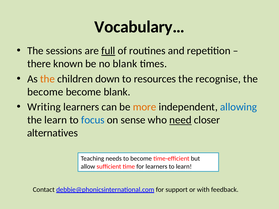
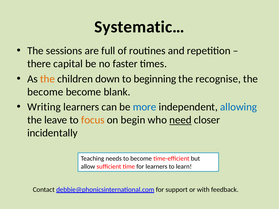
Vocabulary…: Vocabulary… -> Systematic… (139, 27)
full underline: present -> none (108, 51)
known: known -> capital (68, 64)
no blank: blank -> faster (125, 64)
resources: resources -> beginning (155, 79)
more colour: orange -> blue (145, 107)
the learn: learn -> leave (56, 120)
focus colour: blue -> orange (93, 120)
sense: sense -> begin (133, 120)
alternatives: alternatives -> incidentally (52, 133)
